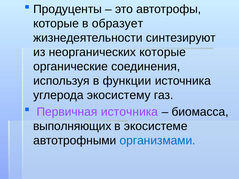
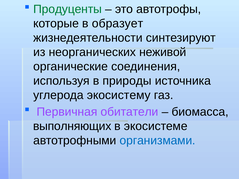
Продуценты colour: black -> green (68, 9)
неорганических которые: которые -> неживой (163, 52)
функции: функции -> природы (127, 81)
Первичная источника: источника -> обитатели (129, 112)
